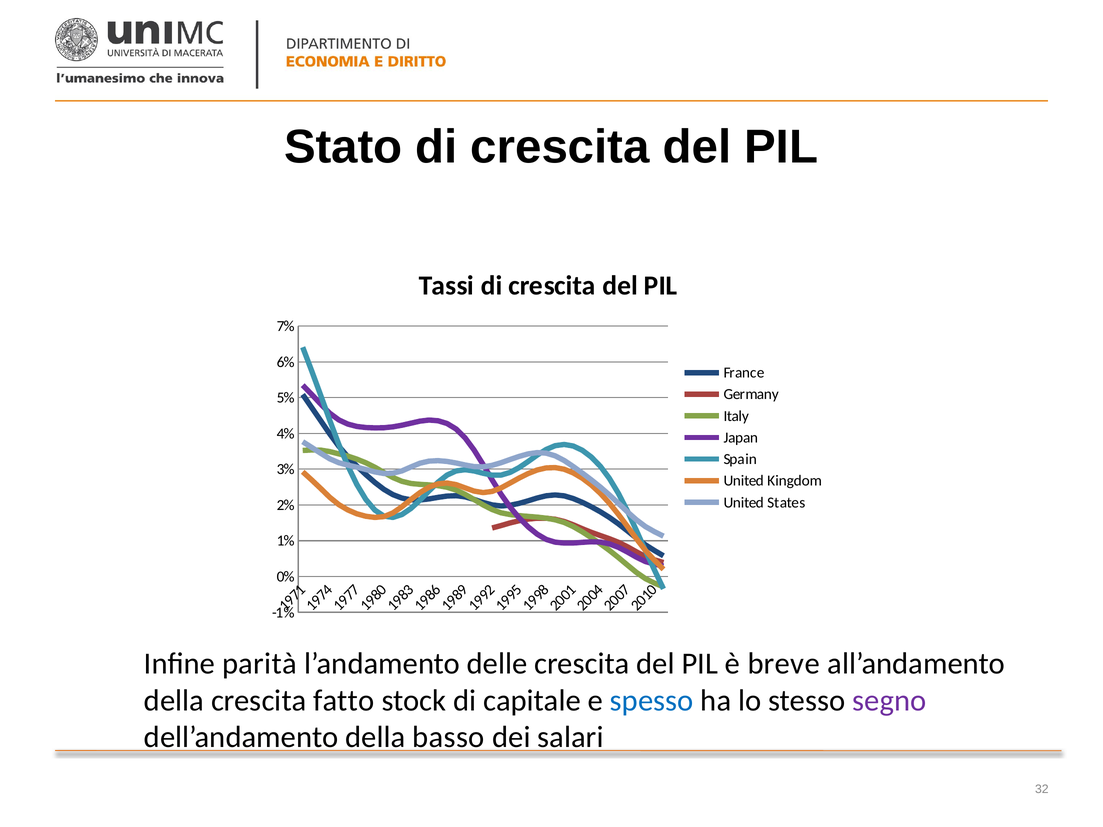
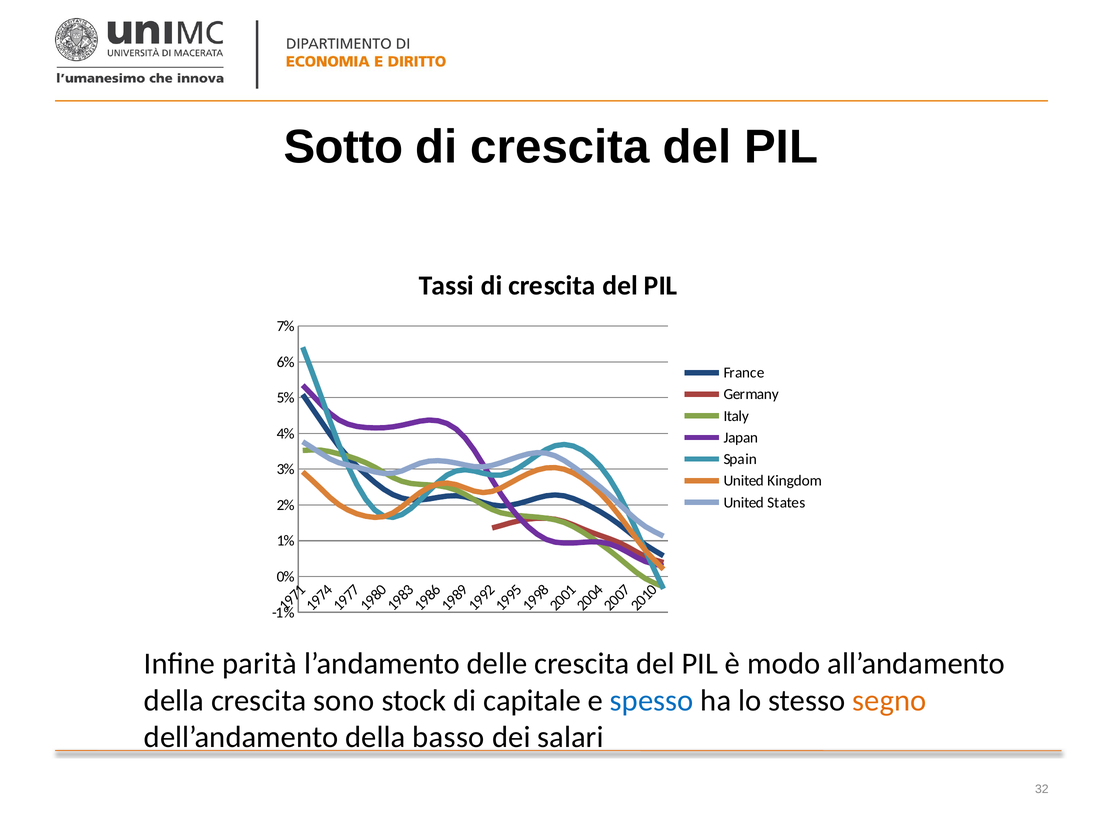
Stato: Stato -> Sotto (343, 147)
breve: breve -> modo (784, 664)
fatto: fatto -> sono (344, 701)
segno colour: purple -> orange (889, 701)
